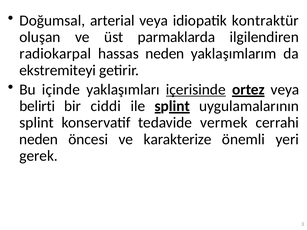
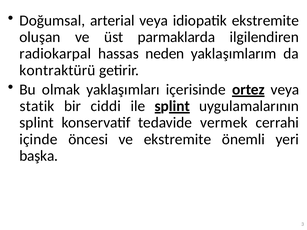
idiopatik kontraktür: kontraktür -> ekstremite (265, 21)
ekstremiteyi: ekstremiteyi -> kontraktürü (58, 70)
içinde: içinde -> olmak (61, 90)
içerisinde underline: present -> none (196, 90)
belirti: belirti -> statik (37, 106)
neden: neden -> içinde (38, 139)
ve karakterize: karakterize -> ekstremite (178, 139)
gerek: gerek -> başka (39, 156)
